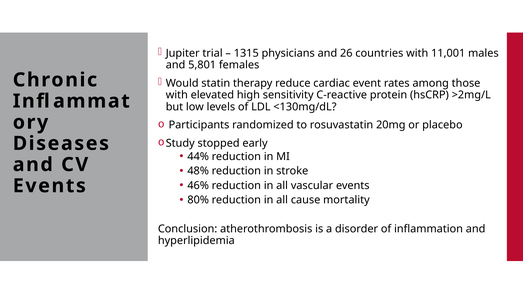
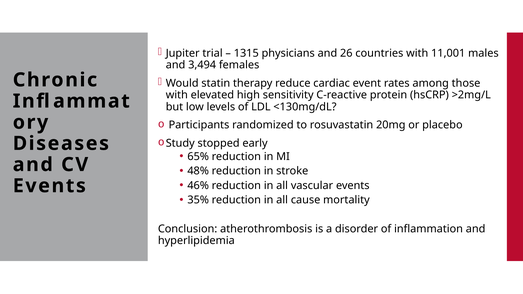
5,801: 5,801 -> 3,494 (202, 65)
44%: 44% -> 65% (198, 157)
80%: 80% -> 35% (198, 200)
